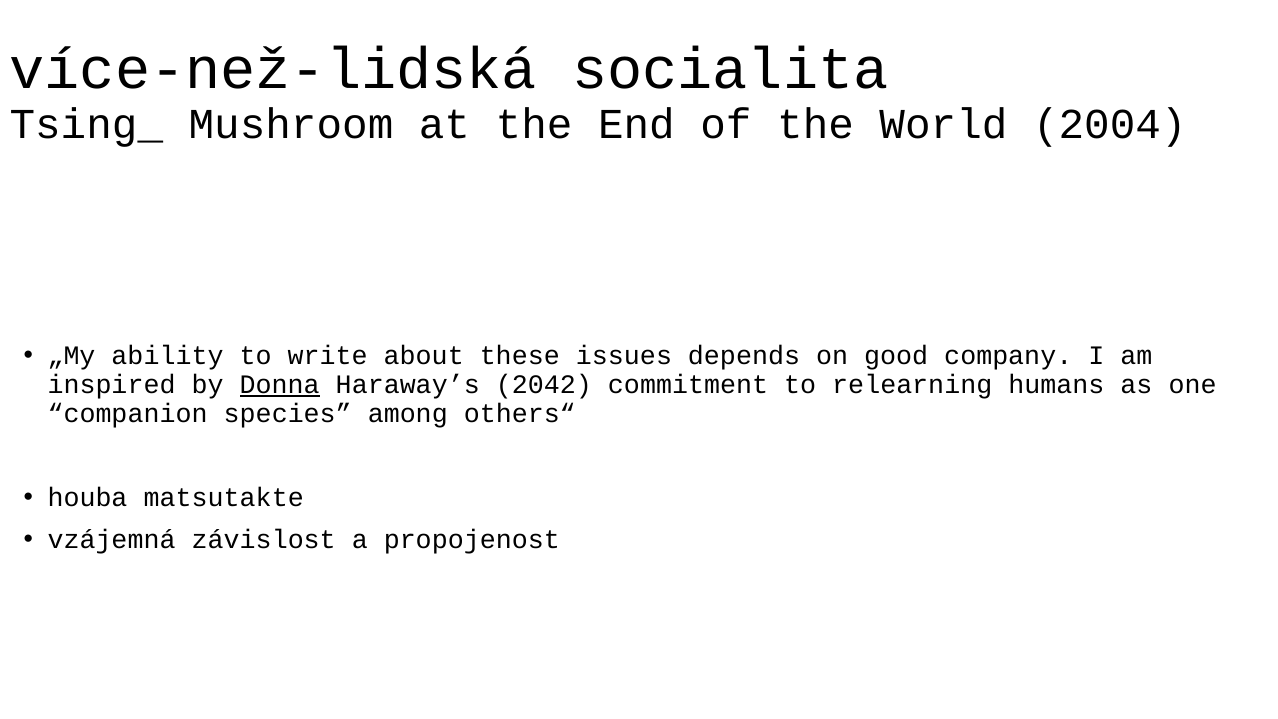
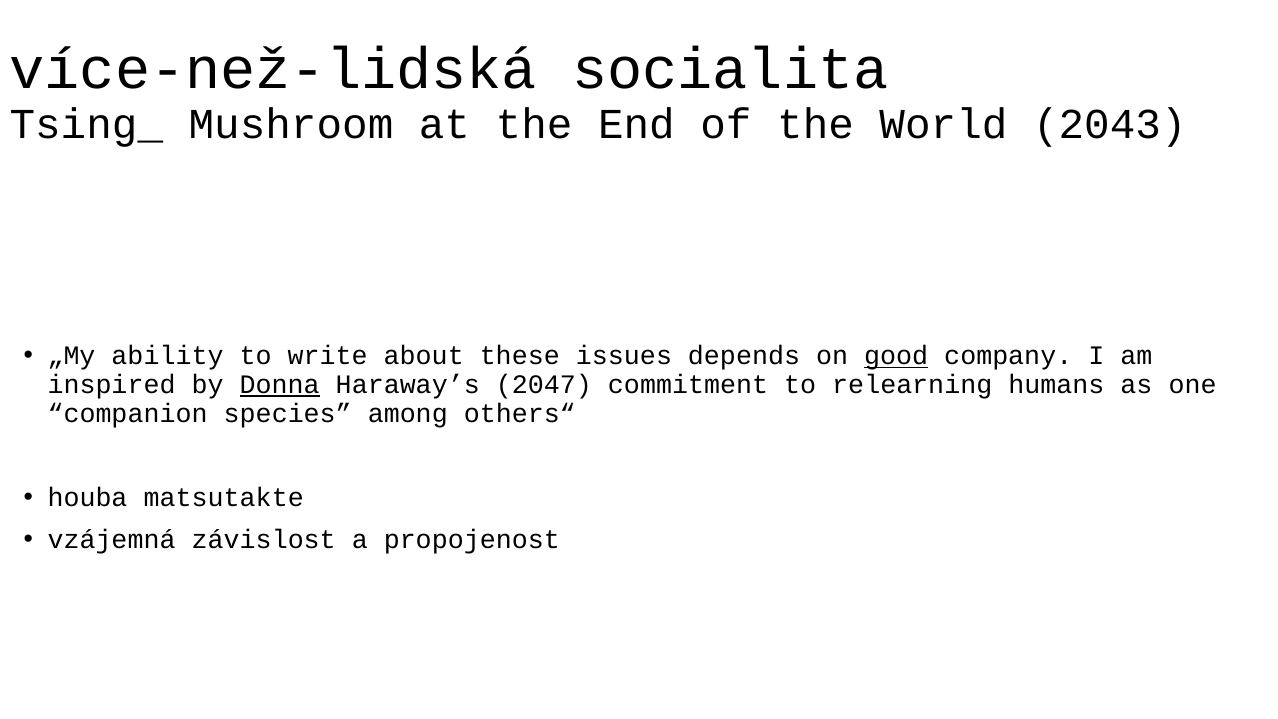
2004: 2004 -> 2043 (1110, 124)
good underline: none -> present (896, 356)
2042: 2042 -> 2047 (544, 385)
